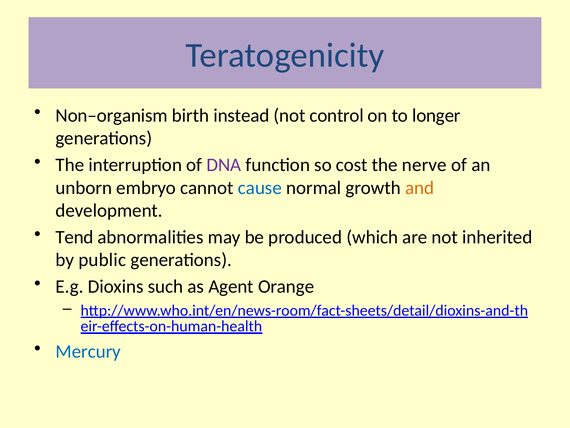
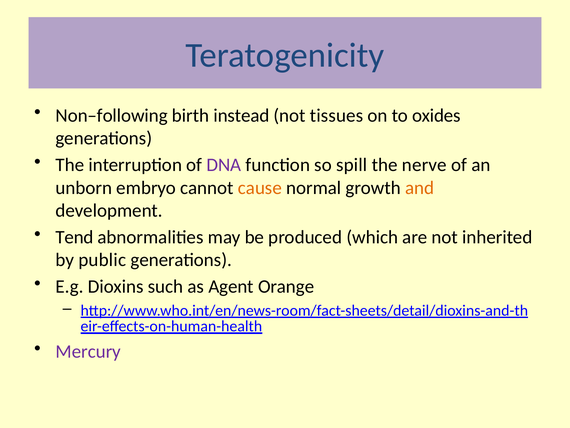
Non–organism: Non–organism -> Non–following (112, 115)
control: control -> tissues (337, 115)
longer: longer -> oxides (436, 115)
cost: cost -> spill (352, 165)
cause colour: blue -> orange (260, 188)
Mercury colour: blue -> purple (88, 351)
